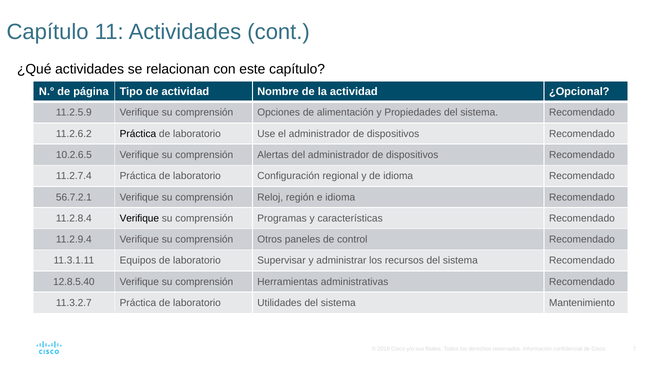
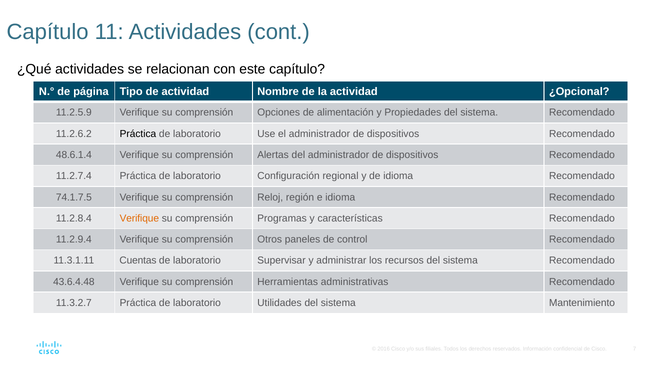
10.2.6.5: 10.2.6.5 -> 48.6.1.4 (74, 155)
56.7.2.1: 56.7.2.1 -> 74.1.7.5 (74, 197)
Verifique colour: black -> orange (139, 218)
Equipos: Equipos -> Cuentas (138, 260)
12.8.5.40: 12.8.5.40 -> 43.6.4.48 (74, 282)
